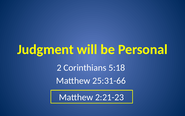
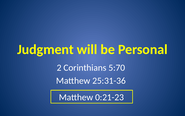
5:18: 5:18 -> 5:70 (117, 68)
25:31-66: 25:31-66 -> 25:31-36 (109, 80)
2:21-23: 2:21-23 -> 0:21-23 (110, 97)
